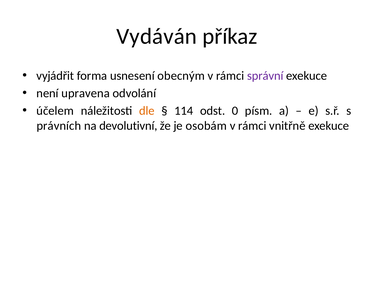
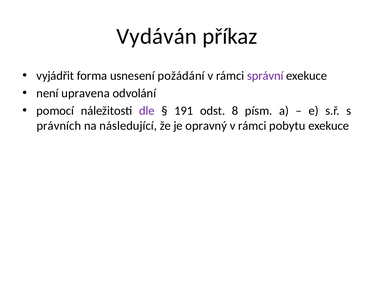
obecným: obecným -> požádání (181, 76)
účelem: účelem -> pomocí (55, 111)
dle colour: orange -> purple (147, 111)
114: 114 -> 191 (184, 111)
0: 0 -> 8 (235, 111)
devolutivní: devolutivní -> následující (128, 126)
osobám: osobám -> opravný (206, 126)
vnitřně: vnitřně -> pobytu (287, 126)
